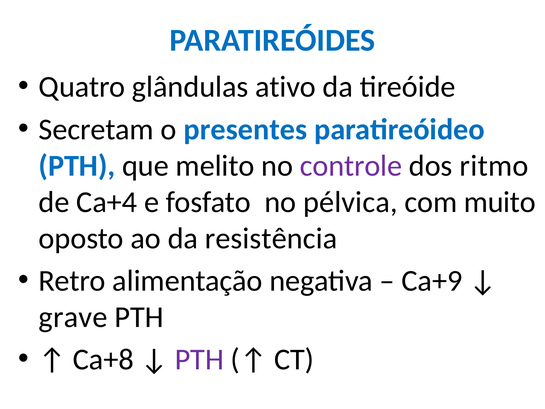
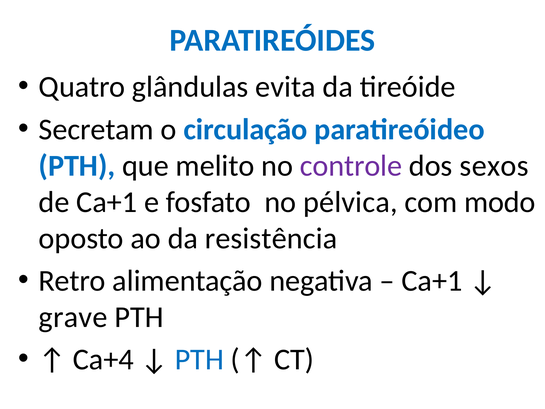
ativo: ativo -> evita (286, 87)
presentes: presentes -> circulação (245, 129)
ritmo: ritmo -> sexos (494, 166)
de Ca+4: Ca+4 -> Ca+1 (107, 202)
muito: muito -> modo (500, 202)
Ca+9: Ca+9 -> Ca+1 (432, 281)
Ca+8: Ca+8 -> Ca+4 (103, 359)
PTH colour: purple -> blue (199, 359)
